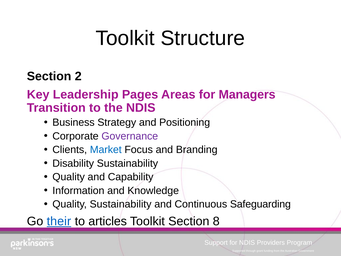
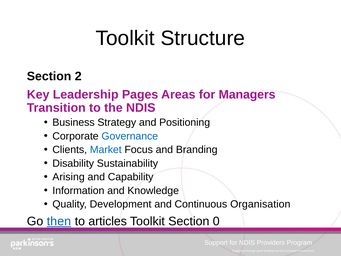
Governance colour: purple -> blue (130, 136)
Quality: Quality -> Arising (69, 177)
Quality Sustainability: Sustainability -> Development (121, 204)
Safeguarding: Safeguarding -> Organisation (260, 204)
their: their -> then (59, 221)
8: 8 -> 0 (216, 221)
